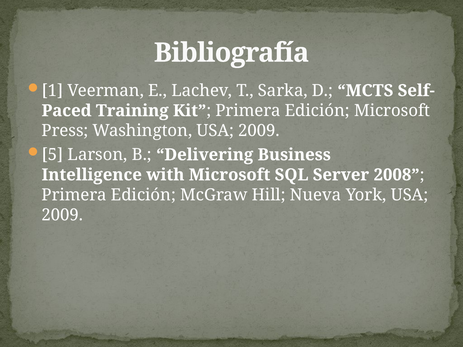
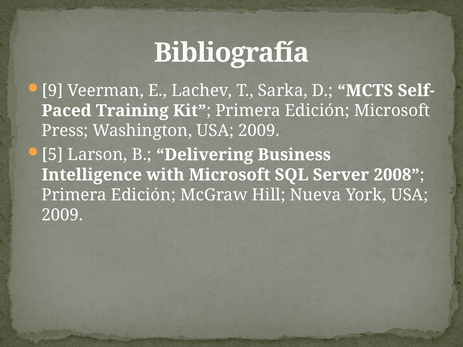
1: 1 -> 9 (53, 91)
